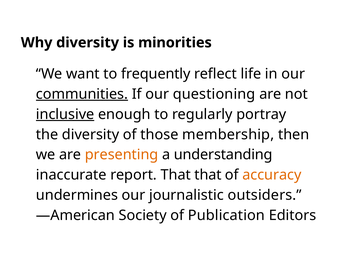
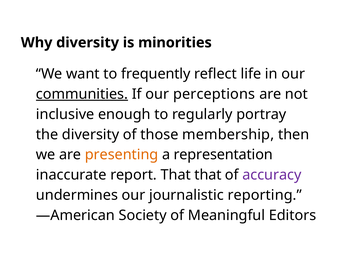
questioning: questioning -> perceptions (214, 94)
inclusive underline: present -> none (65, 114)
understanding: understanding -> representation (223, 155)
accuracy colour: orange -> purple (272, 175)
outsiders: outsiders -> reporting (265, 195)
Publication: Publication -> Meaningful (227, 216)
